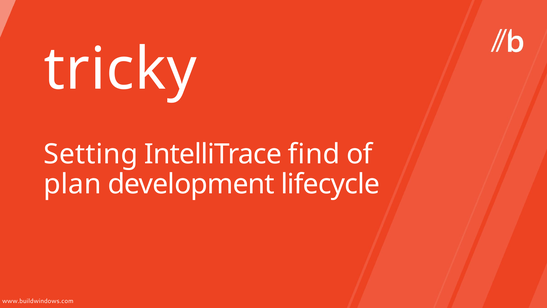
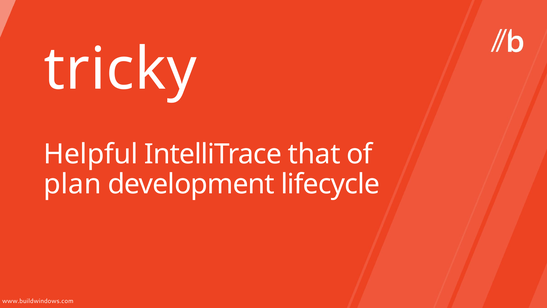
Setting: Setting -> Helpful (91, 154)
find: find -> that (314, 154)
